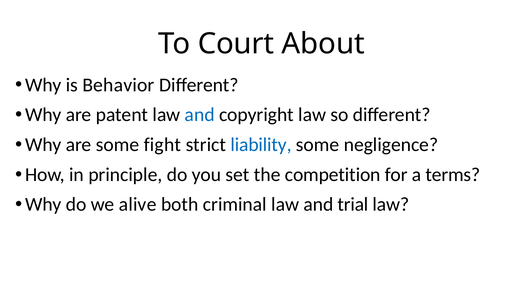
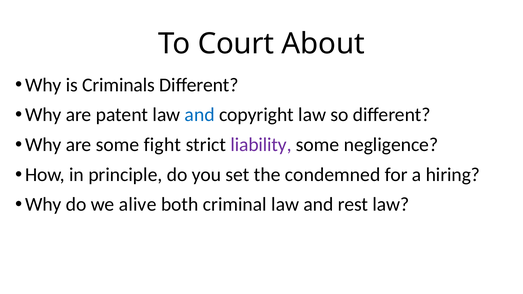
Behavior: Behavior -> Criminals (119, 85)
liability colour: blue -> purple (261, 145)
competition: competition -> condemned (333, 175)
terms: terms -> hiring (453, 175)
trial: trial -> rest (353, 205)
